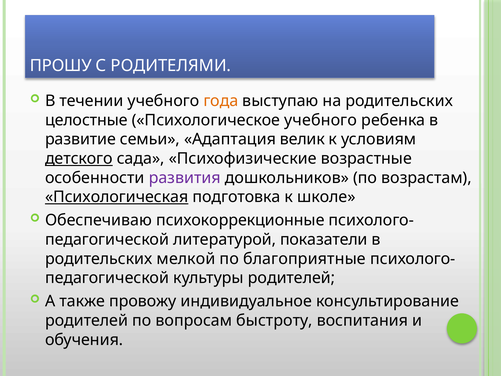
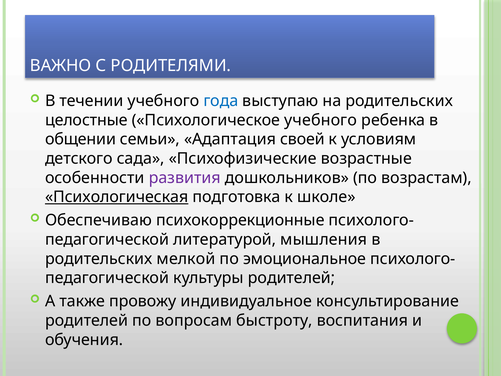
ПРОШУ: ПРОШУ -> ВАЖНО (61, 65)
года colour: orange -> blue (221, 101)
развитие: развитие -> общении (80, 139)
велик: велик -> своей (302, 139)
детского underline: present -> none (79, 158)
показатели: показатели -> мышления (324, 239)
благоприятные: благоприятные -> эмоциональное (305, 259)
